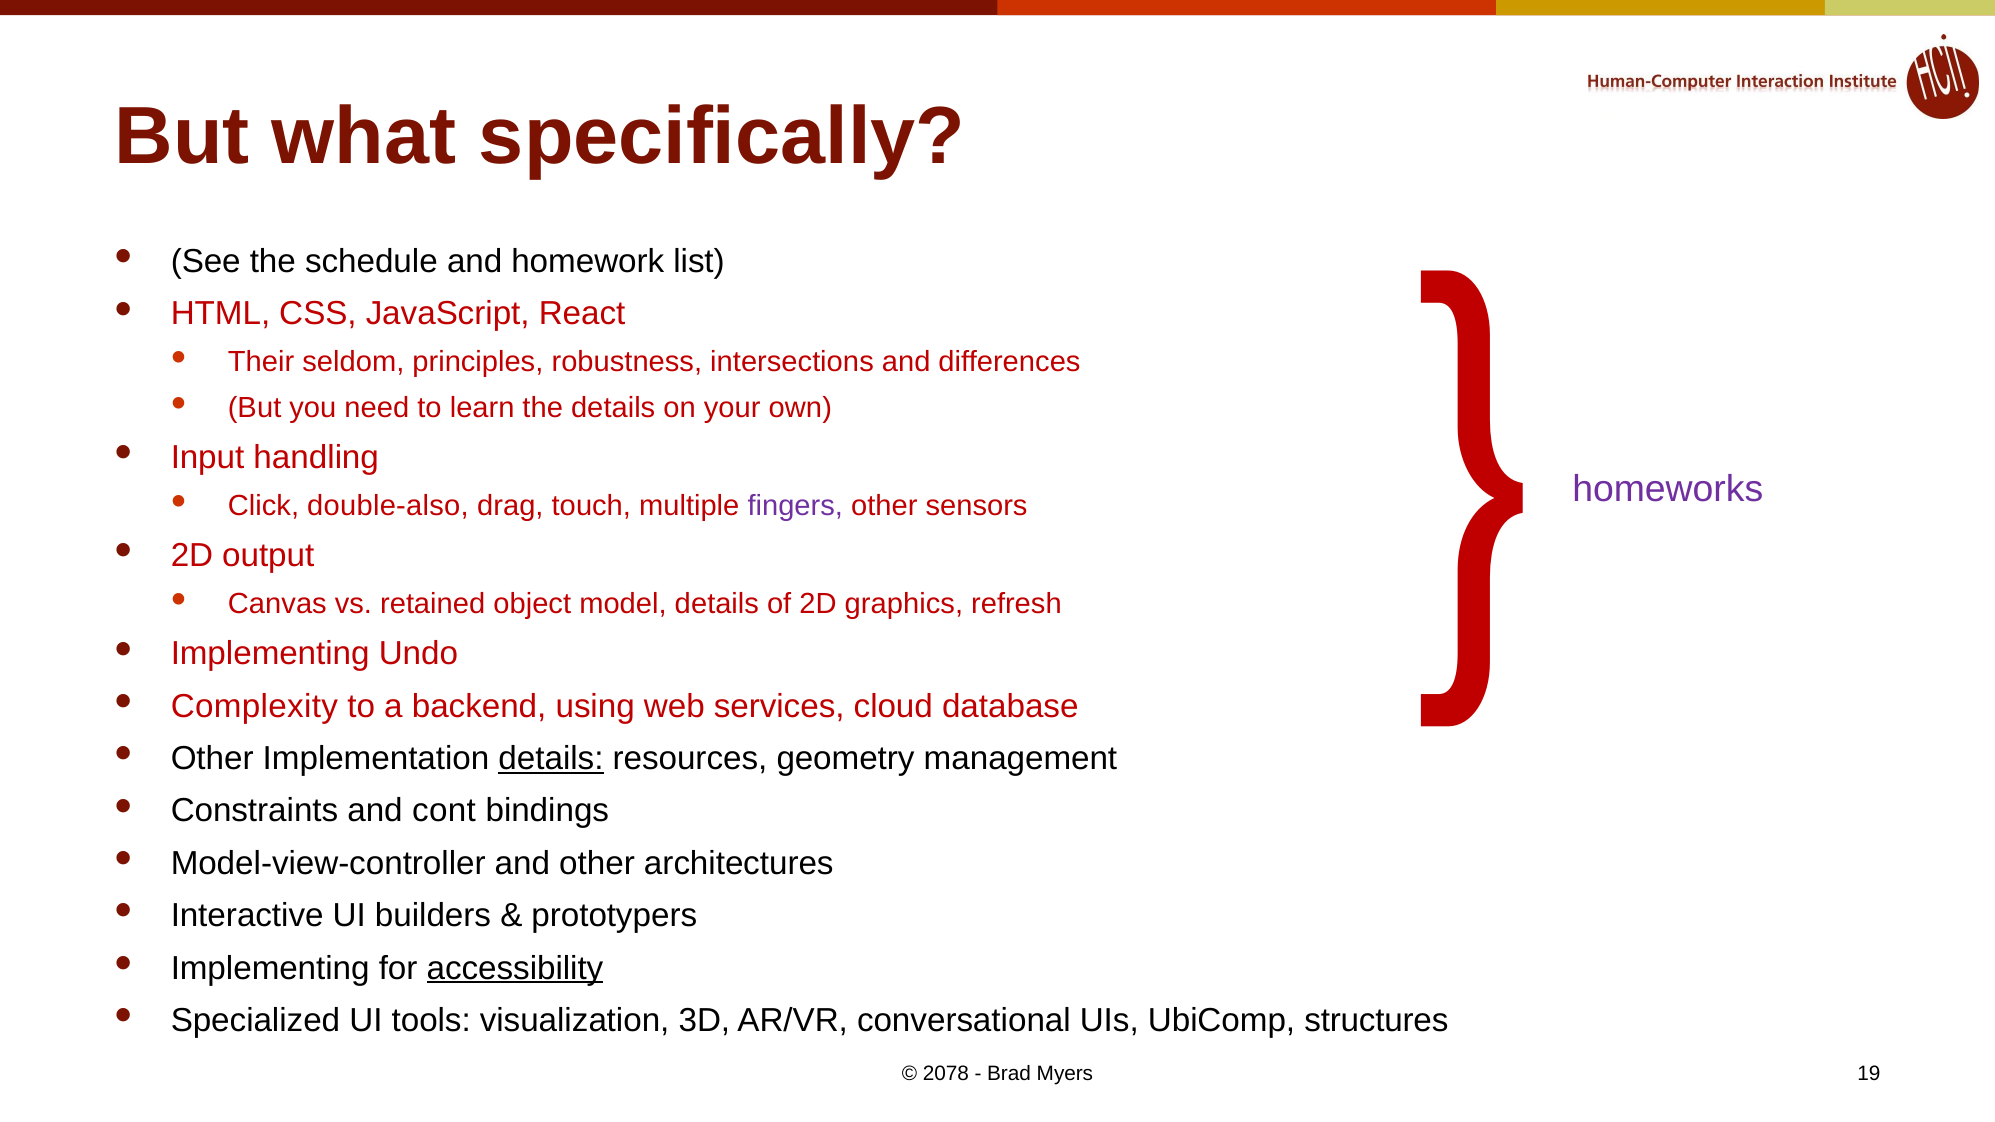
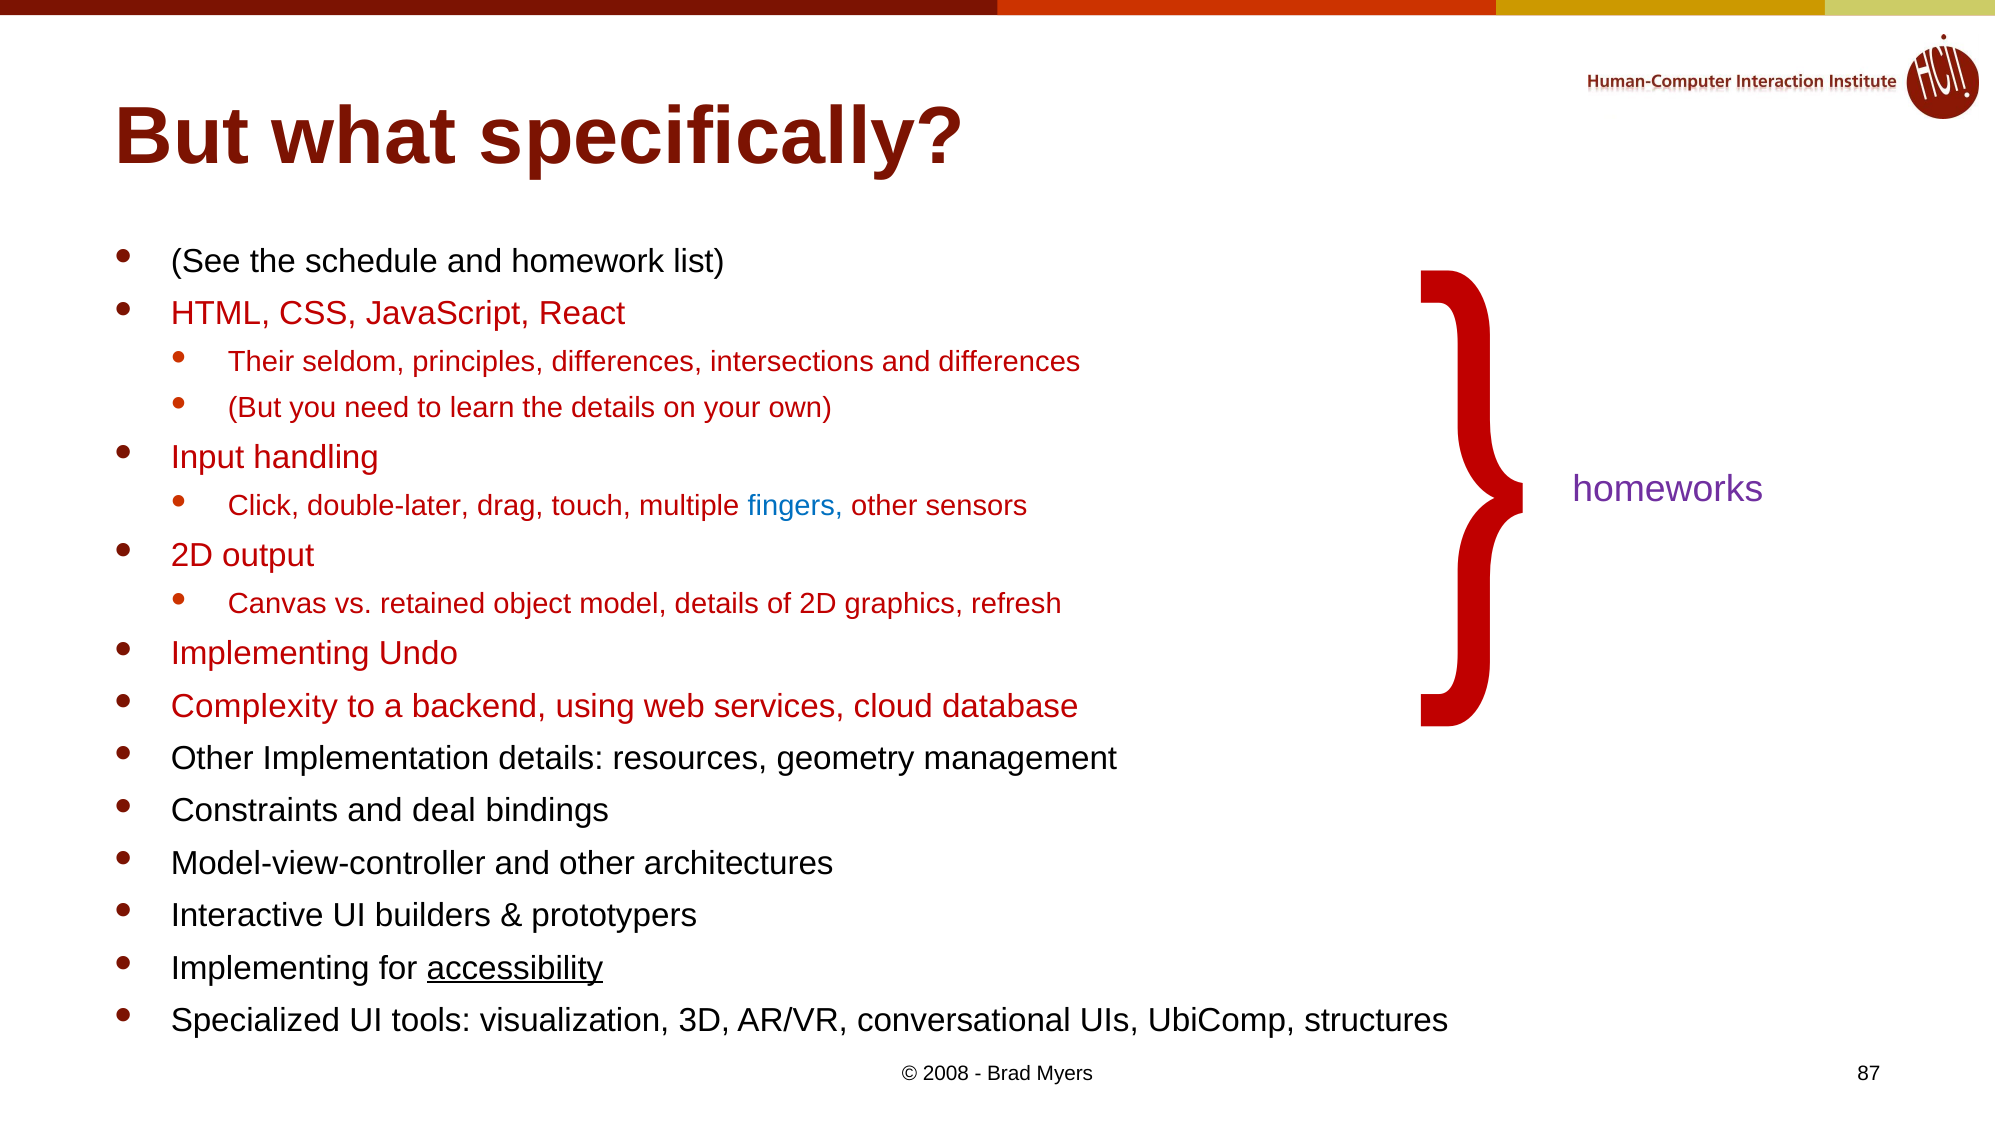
principles robustness: robustness -> differences (627, 362)
double-also: double-also -> double-later (388, 506)
fingers colour: purple -> blue (795, 506)
details underline: present -> none (551, 759)
cont: cont -> deal (444, 811)
2078: 2078 -> 2008 (946, 1074)
19: 19 -> 87 (1869, 1074)
